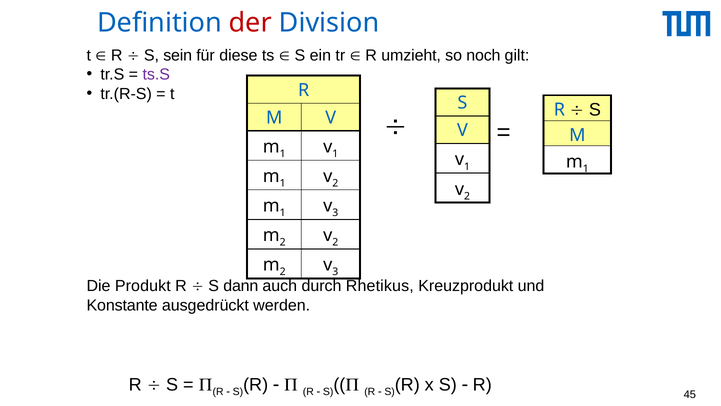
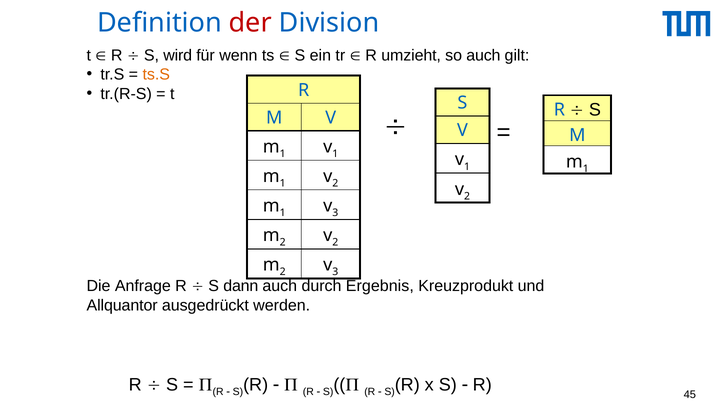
sein: sein -> wird (178, 55)
diese: diese -> wenn (238, 55)
so noch: noch -> auch (483, 55)
ts.S colour: purple -> orange (156, 74)
Produkt: Produkt -> Anfrage (143, 286)
Rhetikus: Rhetikus -> Ergebnis (380, 286)
Konstante: Konstante -> Allquantor (122, 305)
